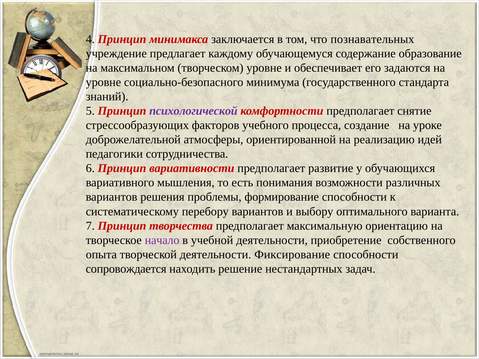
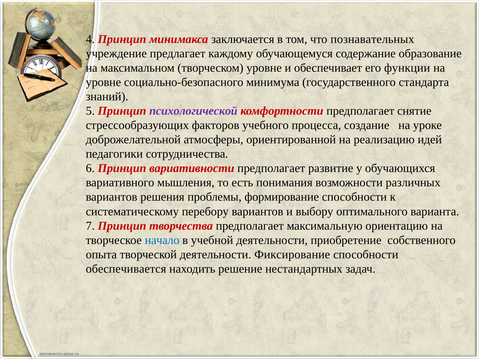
задаются: задаются -> функции (407, 68)
начало colour: purple -> blue (162, 240)
сопровождается: сопровождается -> обеспечивается (126, 269)
